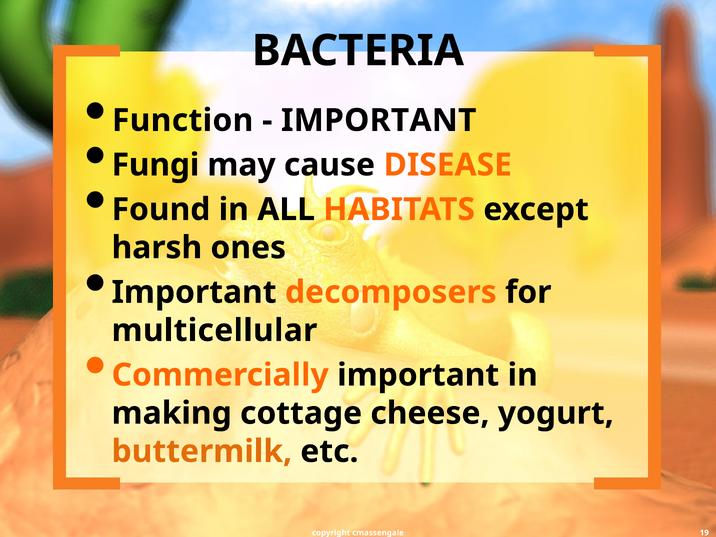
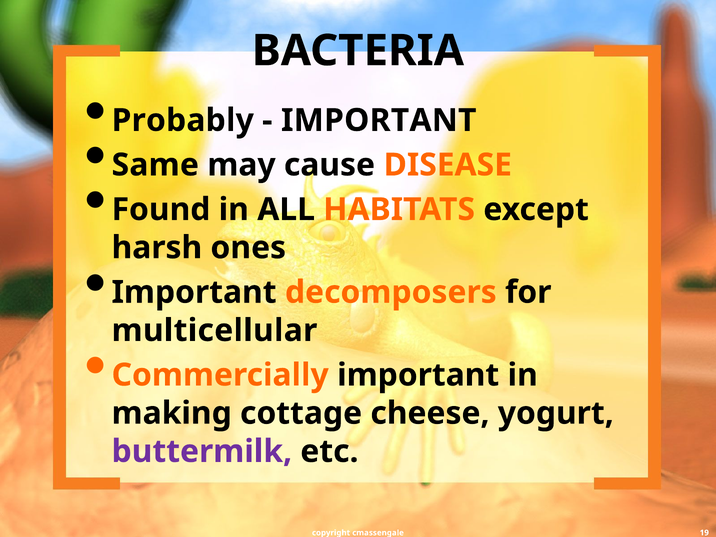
Function: Function -> Probably (183, 120)
Fungi: Fungi -> Same (155, 165)
buttermilk colour: orange -> purple (202, 451)
